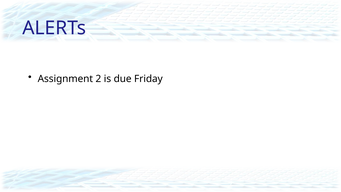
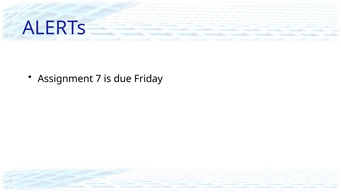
Assignment 2: 2 -> 7 (98, 79)
